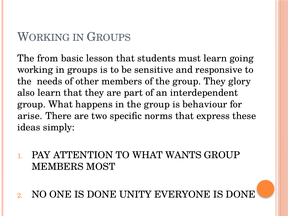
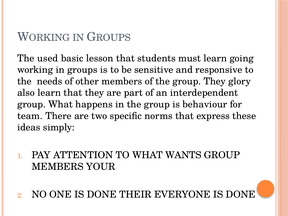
from: from -> used (48, 58)
arise: arise -> team (30, 116)
MOST: MOST -> YOUR (101, 167)
UNITY: UNITY -> THEIR (135, 195)
